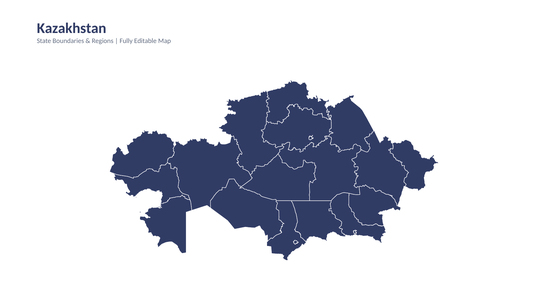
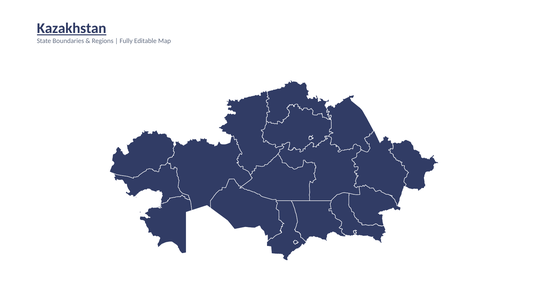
Kazakhstan underline: none -> present (72, 28)
